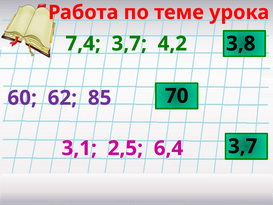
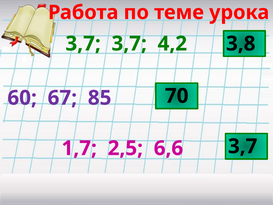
7,4: 7,4 -> 3,7 (83, 44)
62: 62 -> 67 (62, 98)
3,1: 3,1 -> 1,7 (79, 148)
6,4: 6,4 -> 6,6 (168, 148)
